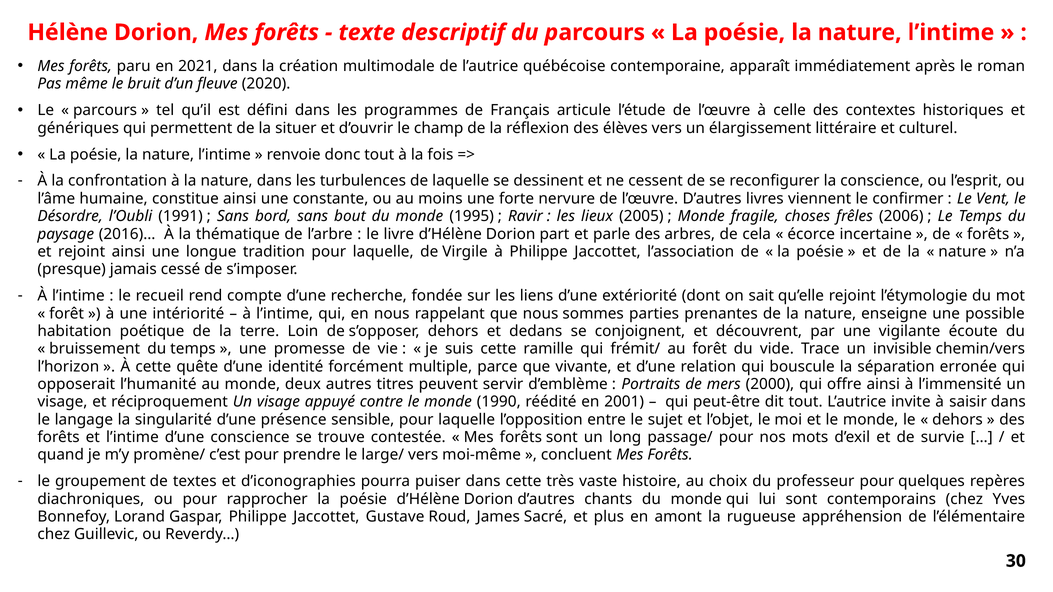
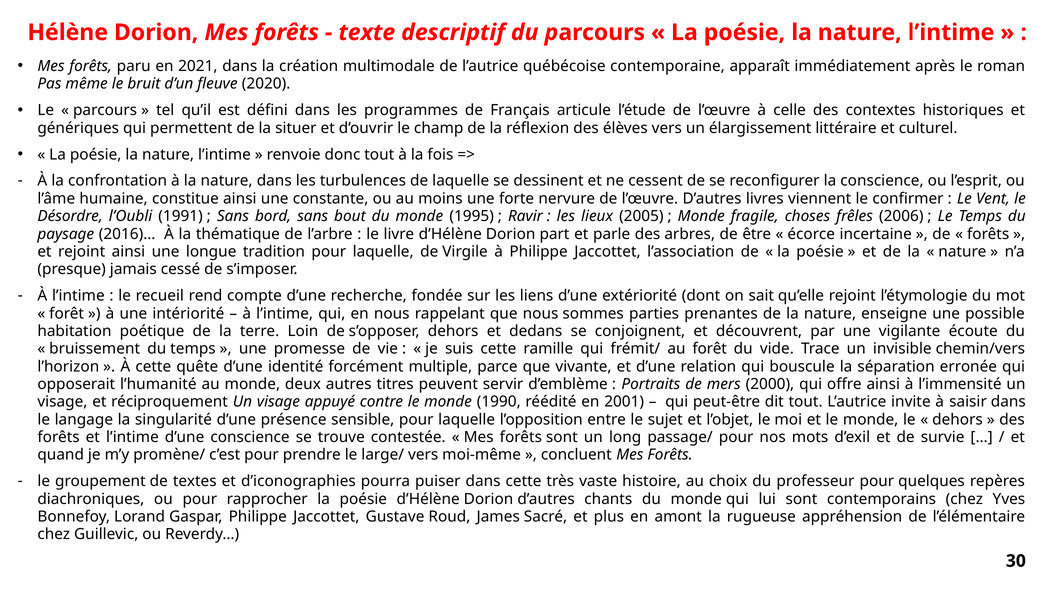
cela: cela -> être (757, 234)
